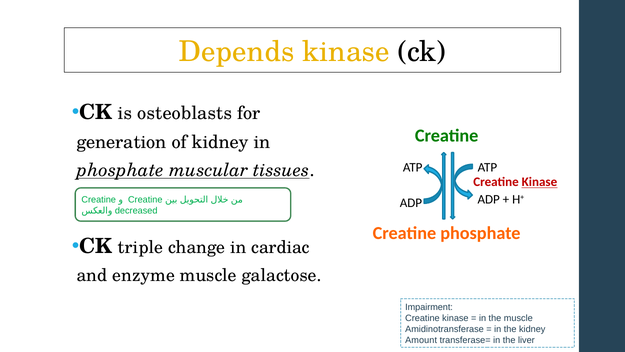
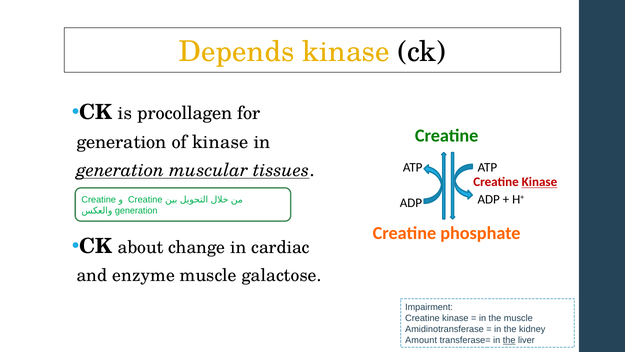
osteoblasts: osteoblasts -> procollagen (185, 113)
of kidney: kidney -> kinase (220, 142)
phosphate: phosphate -> generation (120, 170)
decreased: decreased -> generation (136, 210)
triple: triple -> about (141, 247)
the underline: none -> present (509, 340)
